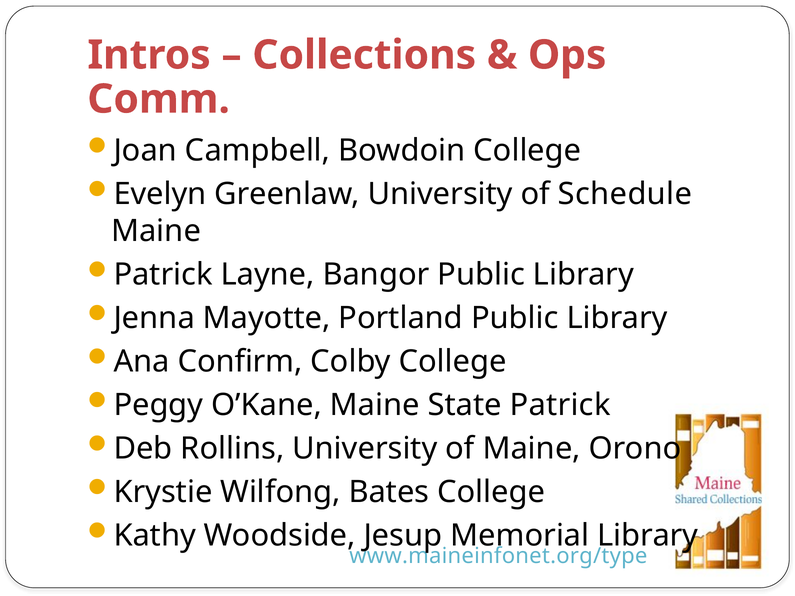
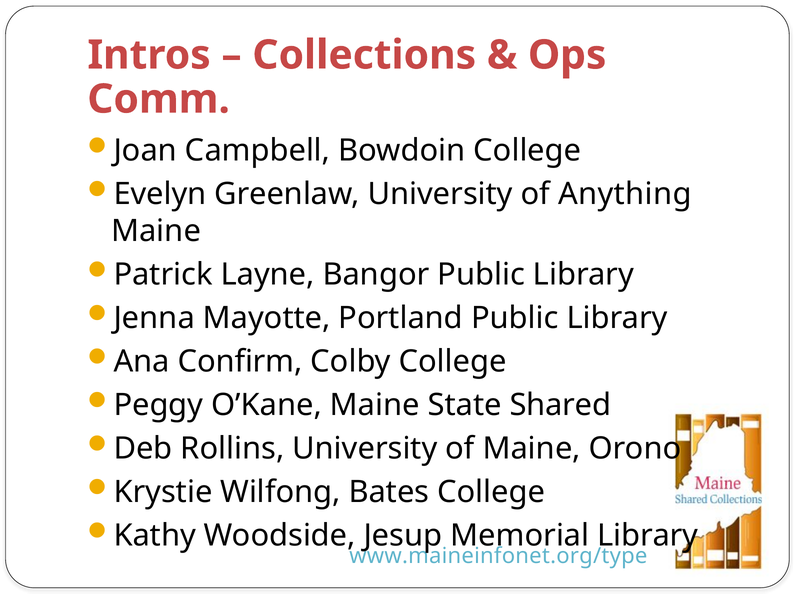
Schedule: Schedule -> Anything (625, 194)
State Patrick: Patrick -> Shared (560, 405)
